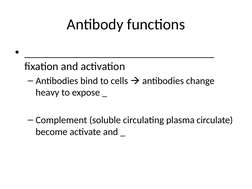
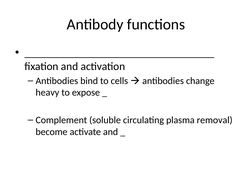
circulate: circulate -> removal (215, 120)
